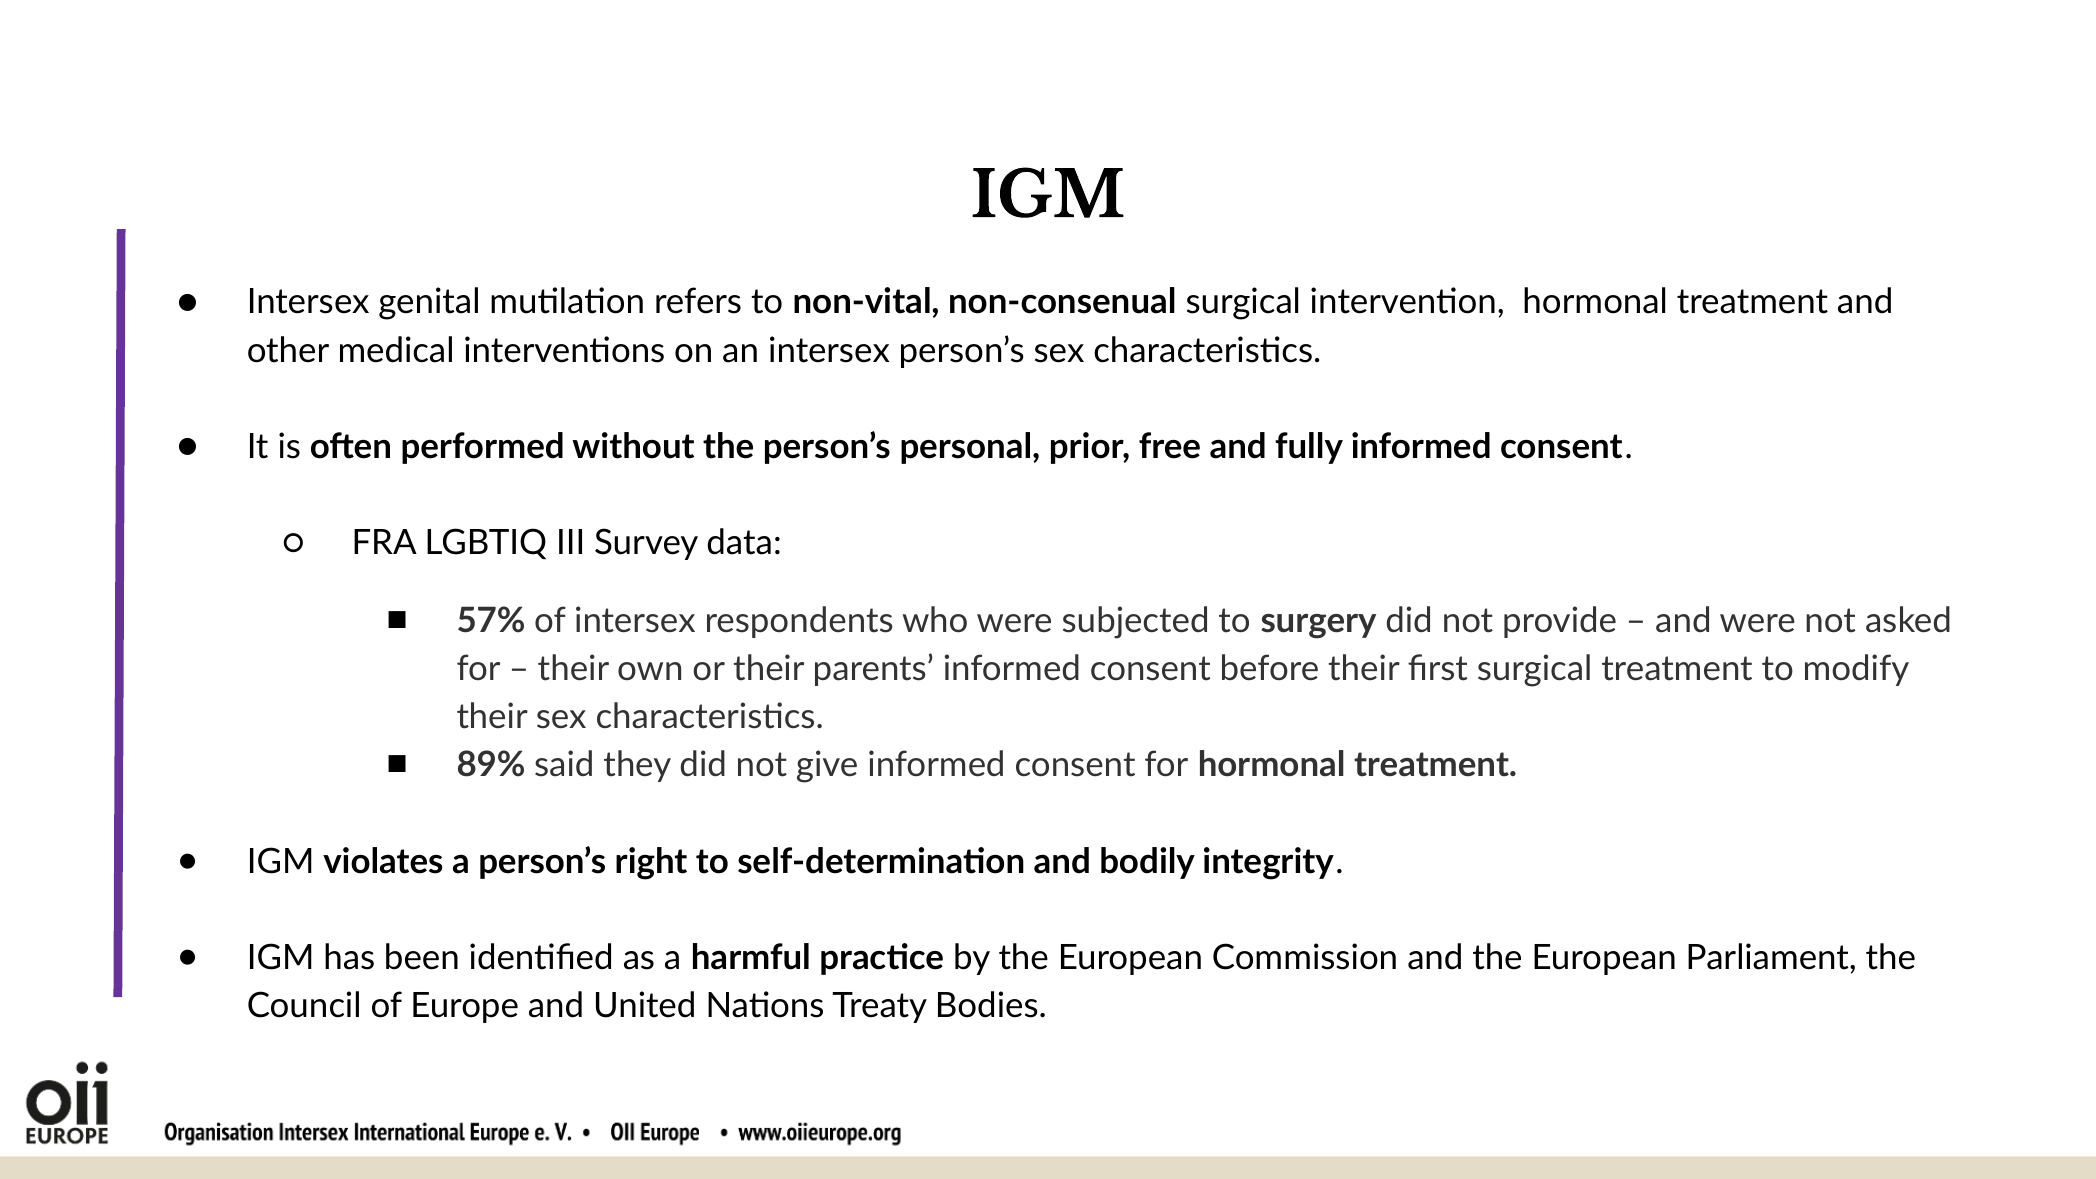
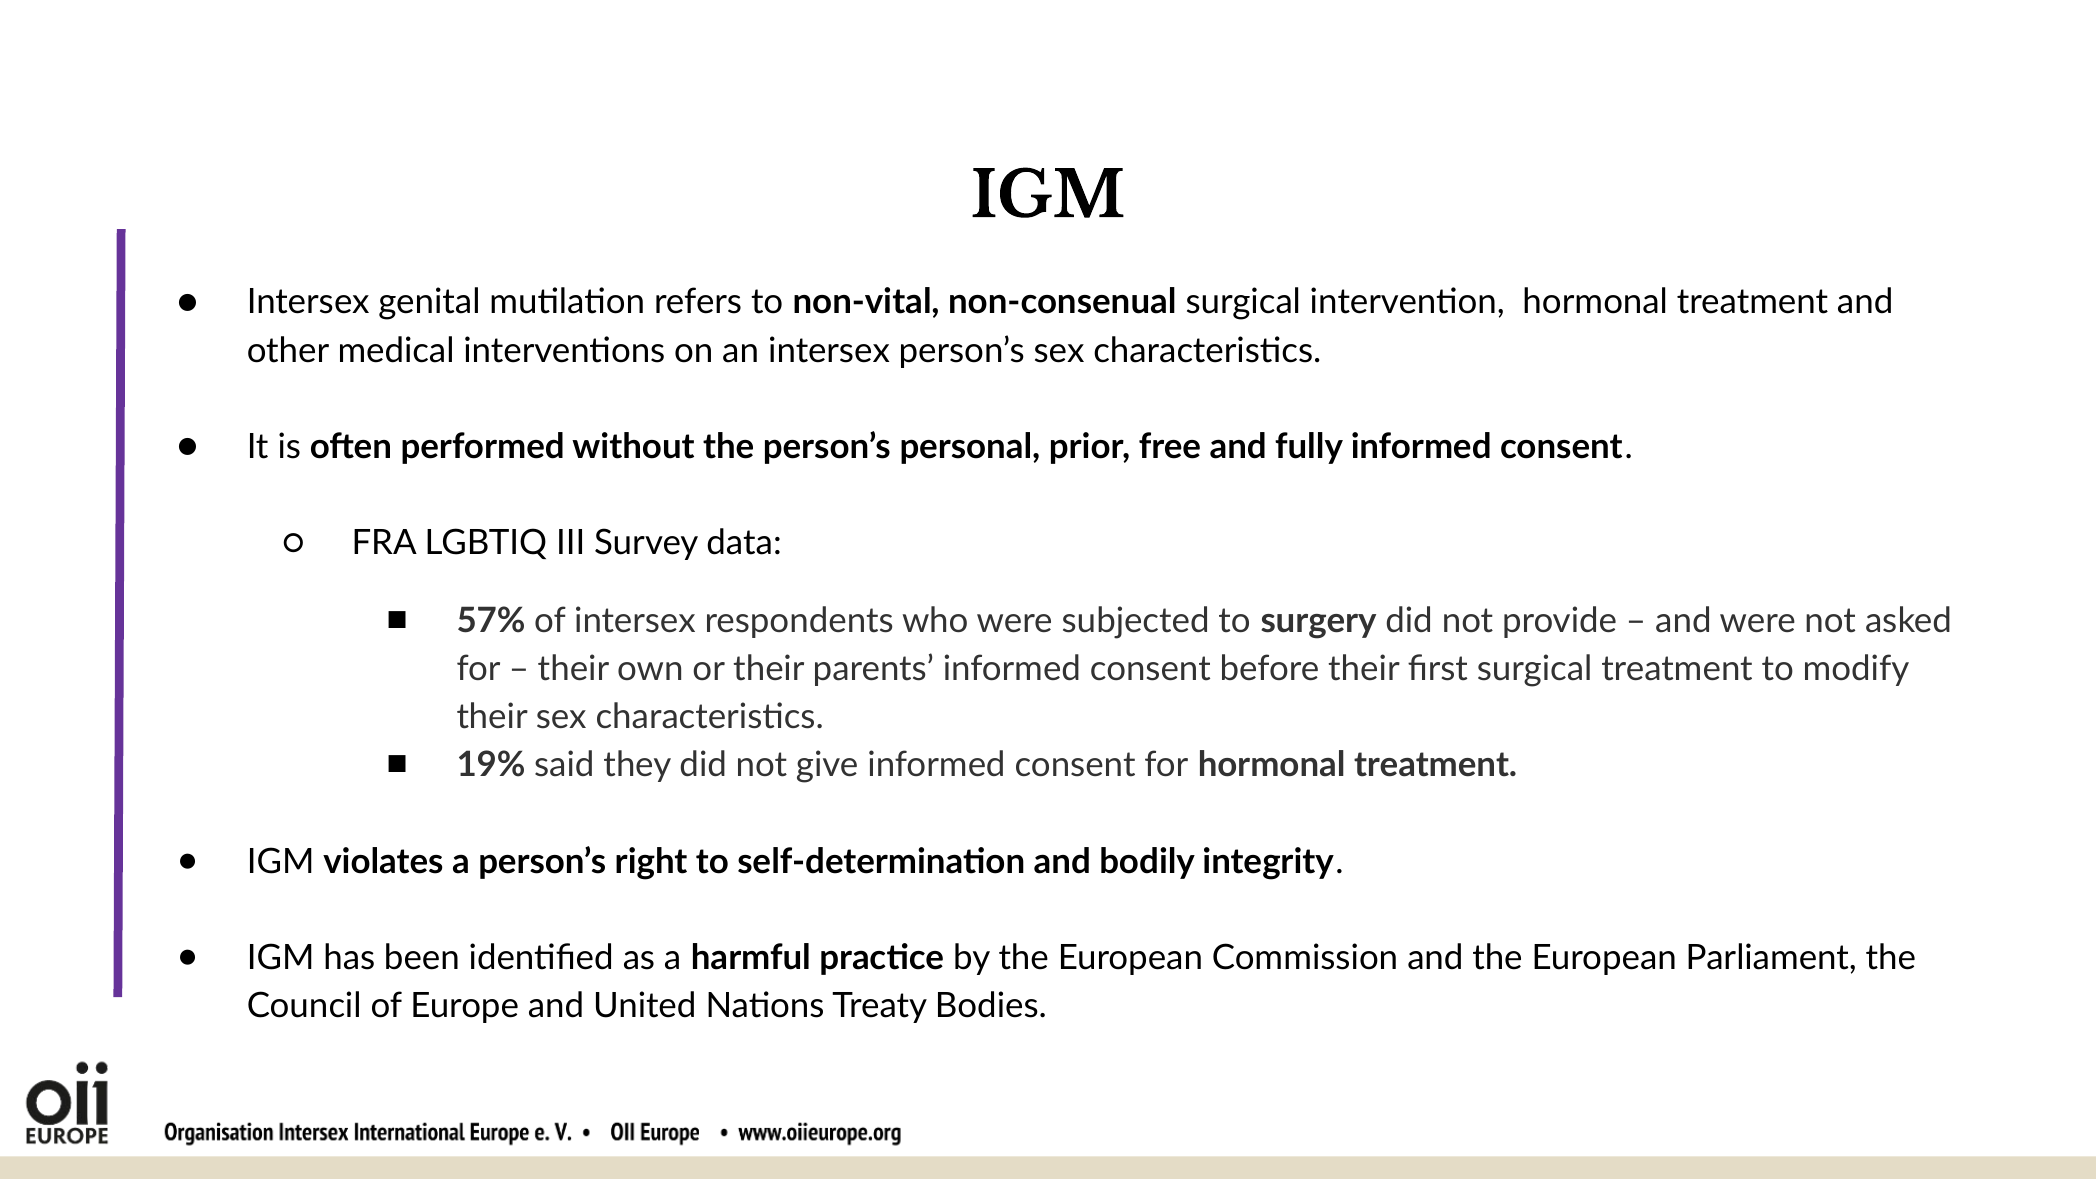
89%: 89% -> 19% (491, 765)
